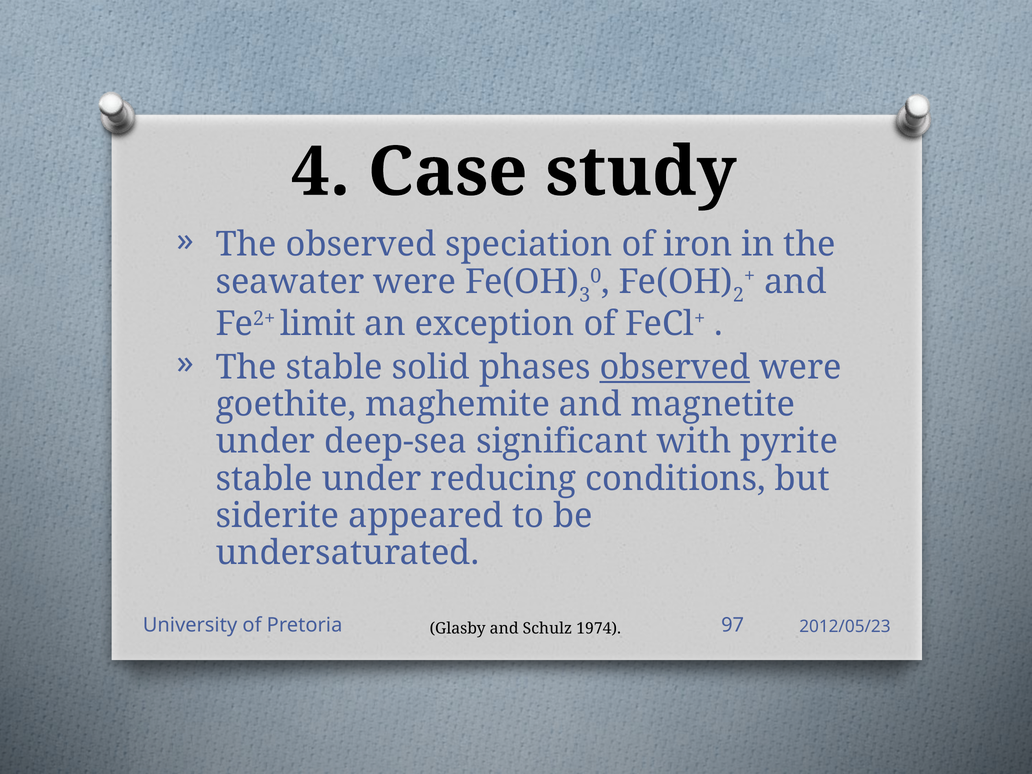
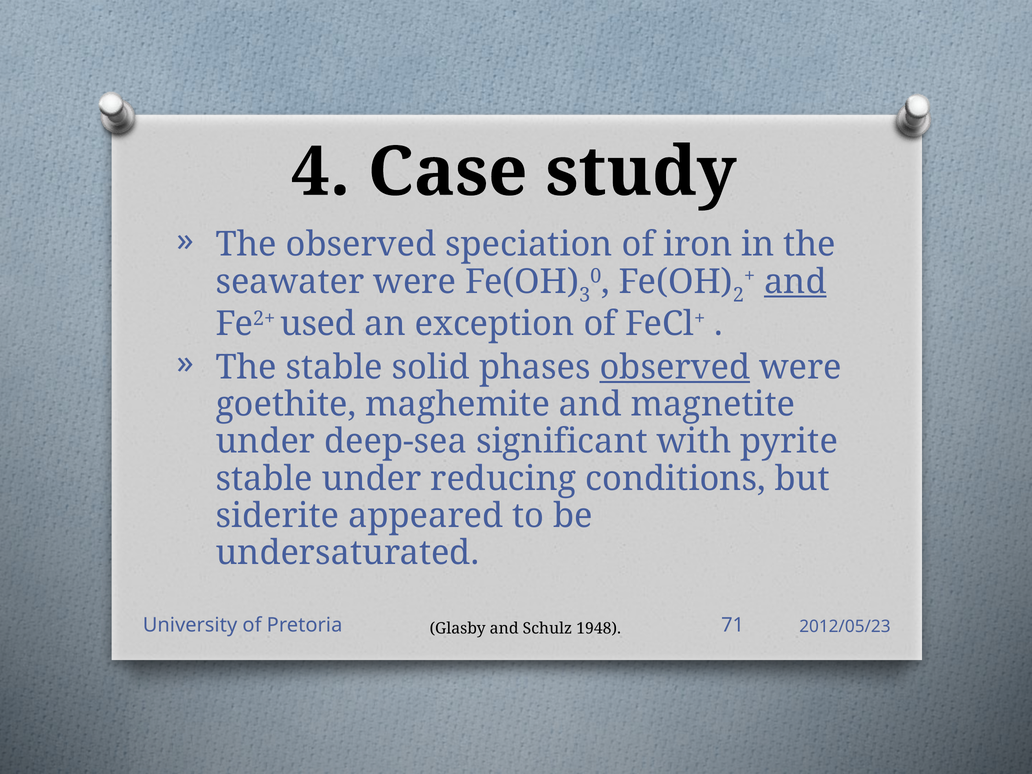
and underline: none -> present (795, 282)
limit: limit -> used (318, 324)
97: 97 -> 71 (733, 625)
1974: 1974 -> 1948 (599, 629)
